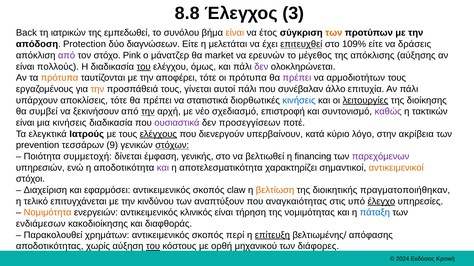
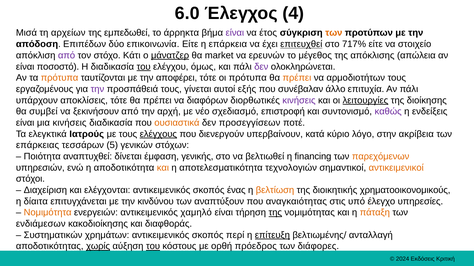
8.8: 8.8 -> 6.0 (187, 13)
3: 3 -> 4 (293, 13)
Back: Back -> Μισά (26, 33)
ιατρικών: ιατρικών -> αρχείων (68, 33)
συνόλου: συνόλου -> άρρηκτα (181, 33)
είναι colour: orange -> purple (235, 33)
Protection: Protection -> Επιπέδων (85, 44)
διαγνώσεων: διαγνώσεων -> επικοινωνία (153, 44)
μελετάται: μελετάται -> επάρκεια (228, 44)
109%: 109% -> 717% (354, 44)
δράσεις: δράσεις -> στοιχείο (415, 44)
Pink: Pink -> Κάτι (132, 55)
μάνατζερ underline: none -> present (170, 55)
αύξησης: αύξησης -> απώλεια (416, 55)
πολλούς: πολλούς -> ποσοστό (58, 67)
πρέπει colour: purple -> orange (297, 78)
την colour: orange -> purple (97, 89)
αυτοί πάλι: πάλι -> εξής (247, 89)
στατιστικά: στατιστικά -> διαφόρων (207, 101)
κινήσεις colour: blue -> purple (299, 101)
την underline: present -> none (148, 112)
τακτικών: τακτικών -> ενδείξεις (430, 112)
ουσιαστικά colour: purple -> orange (177, 123)
prevention: prevention -> επάρκειας (38, 146)
9: 9 -> 5 (112, 146)
στόχων underline: present -> none (172, 146)
συμμετοχή: συμμετοχή -> αναπτυχθεί (88, 157)
παρεχόμενων colour: purple -> orange (381, 157)
και colour: purple -> orange (163, 168)
χαρακτηρίζει: χαρακτηρίζει -> τεχνολογιών (291, 168)
εφαρμόσει: εφαρμόσει -> ελέγχονται (107, 191)
claw: claw -> ένας (236, 191)
πραγματοποιήθηκαν: πραγματοποιήθηκαν -> χρηματοοικονομικούς (405, 191)
τελικό: τελικό -> δίαιτα (36, 202)
έλεγχο underline: present -> none (381, 202)
κλινικός: κλινικός -> χαμηλό (196, 213)
της underline: none -> present (275, 213)
πάταξη colour: blue -> orange (375, 213)
Παρακολουθεί: Παρακολουθεί -> Συστηματικών (53, 236)
απόφασης: απόφασης -> ανταλλαγή (371, 236)
χωρίς underline: none -> present (98, 247)
μηχανικού: μηχανικού -> πρόεδρος (256, 247)
